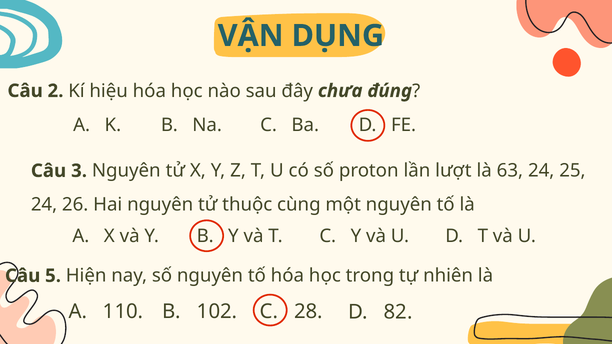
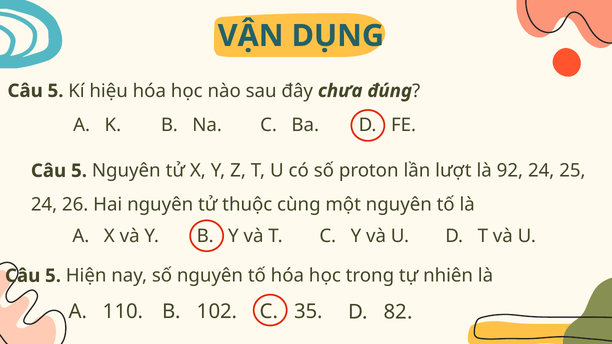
2: 2 -> 5 (56, 91)
3: 3 -> 5 (79, 171)
63: 63 -> 92 (510, 171)
28: 28 -> 35 (309, 312)
